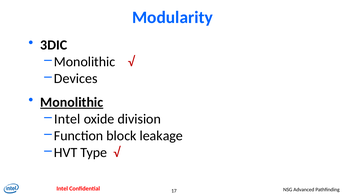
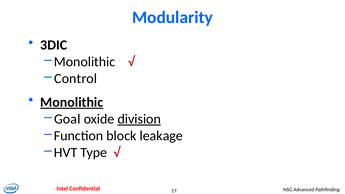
Devices: Devices -> Control (76, 79)
Intel: Intel -> Goal (67, 119)
division underline: none -> present (139, 119)
